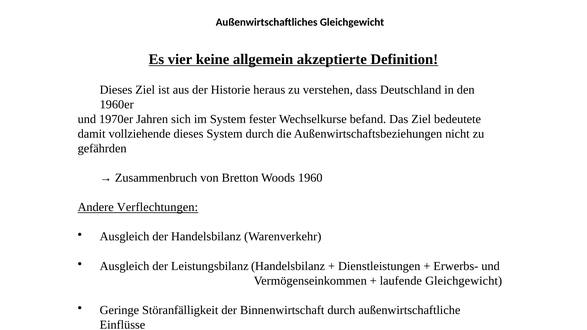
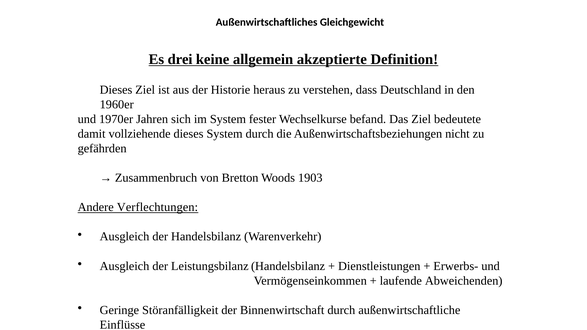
vier: vier -> drei (180, 59)
1960: 1960 -> 1903 (310, 178)
laufende Gleichgewicht: Gleichgewicht -> Abweichenden (464, 281)
